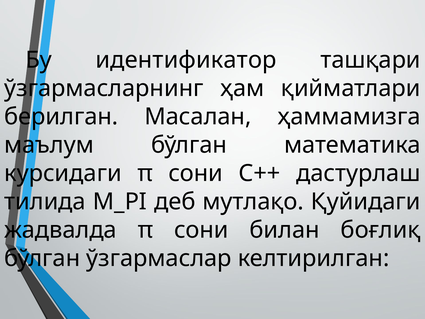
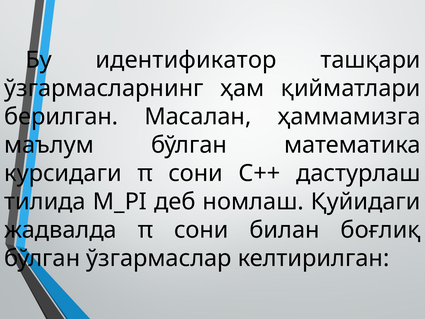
мутлақо: мутлақо -> номлаш (253, 201)
